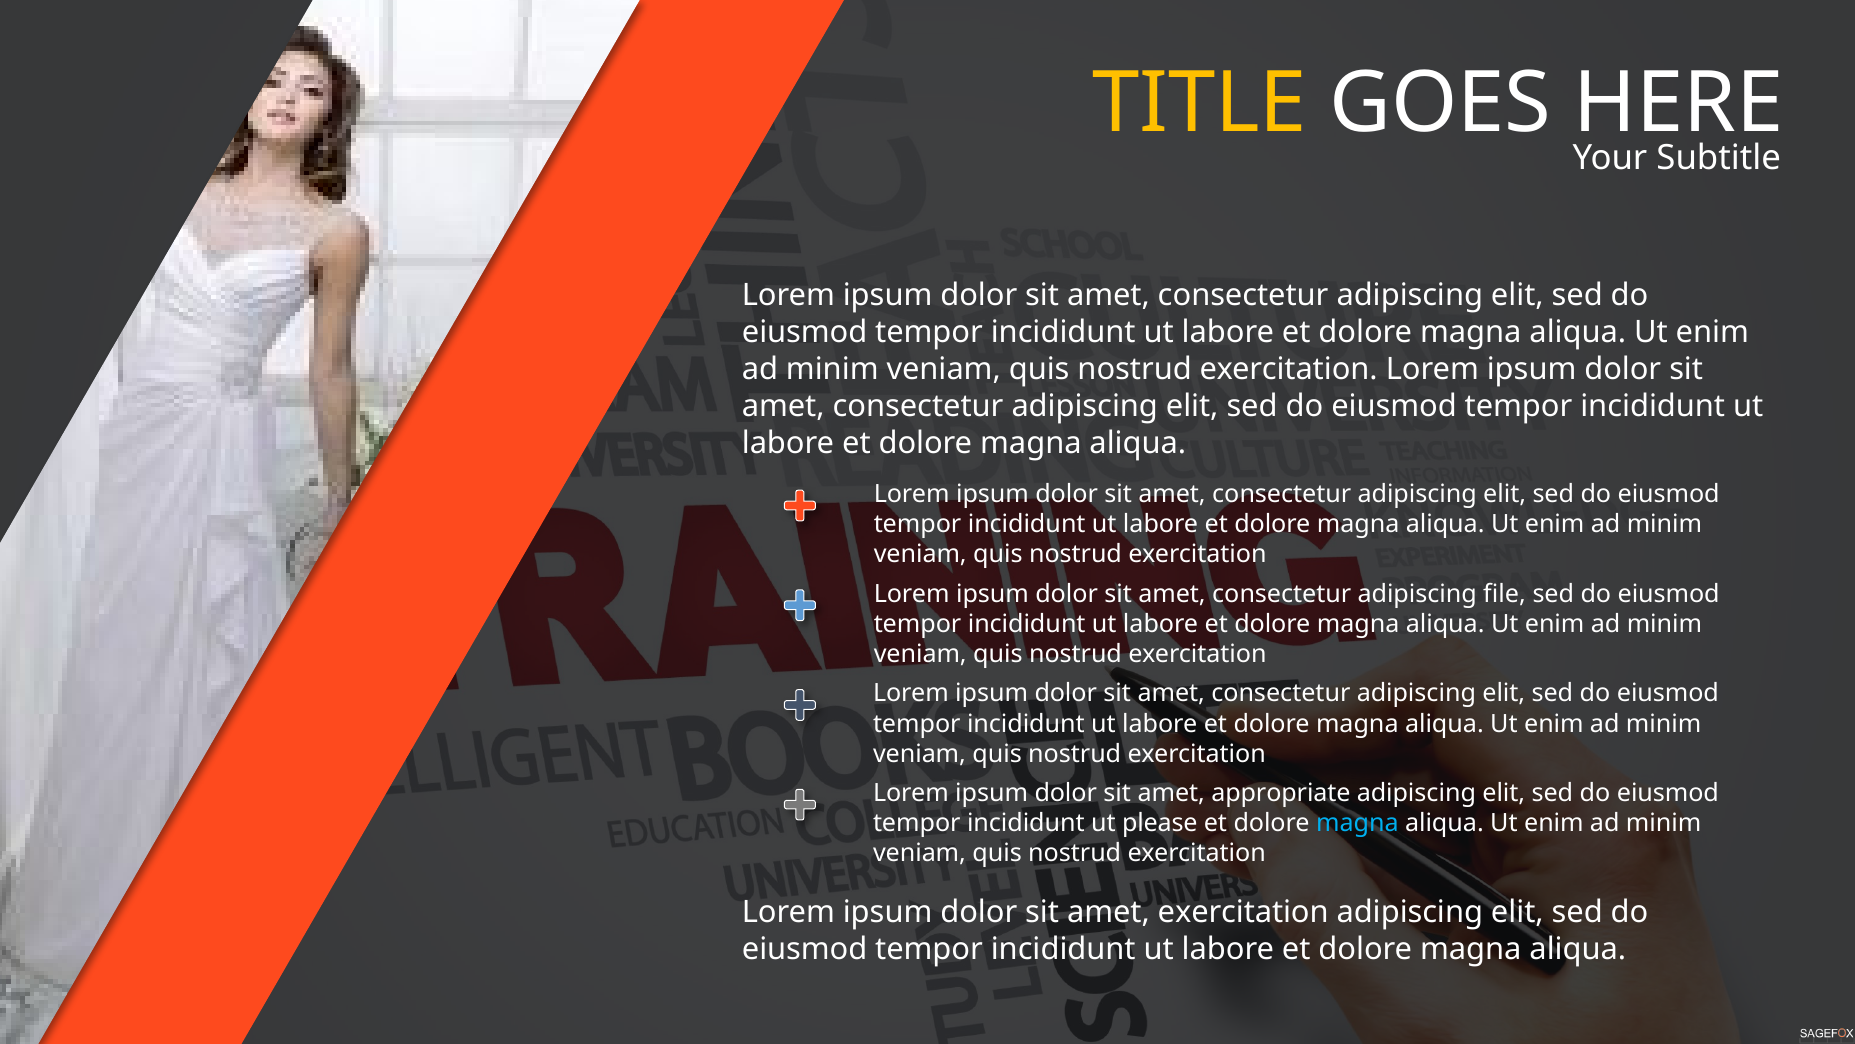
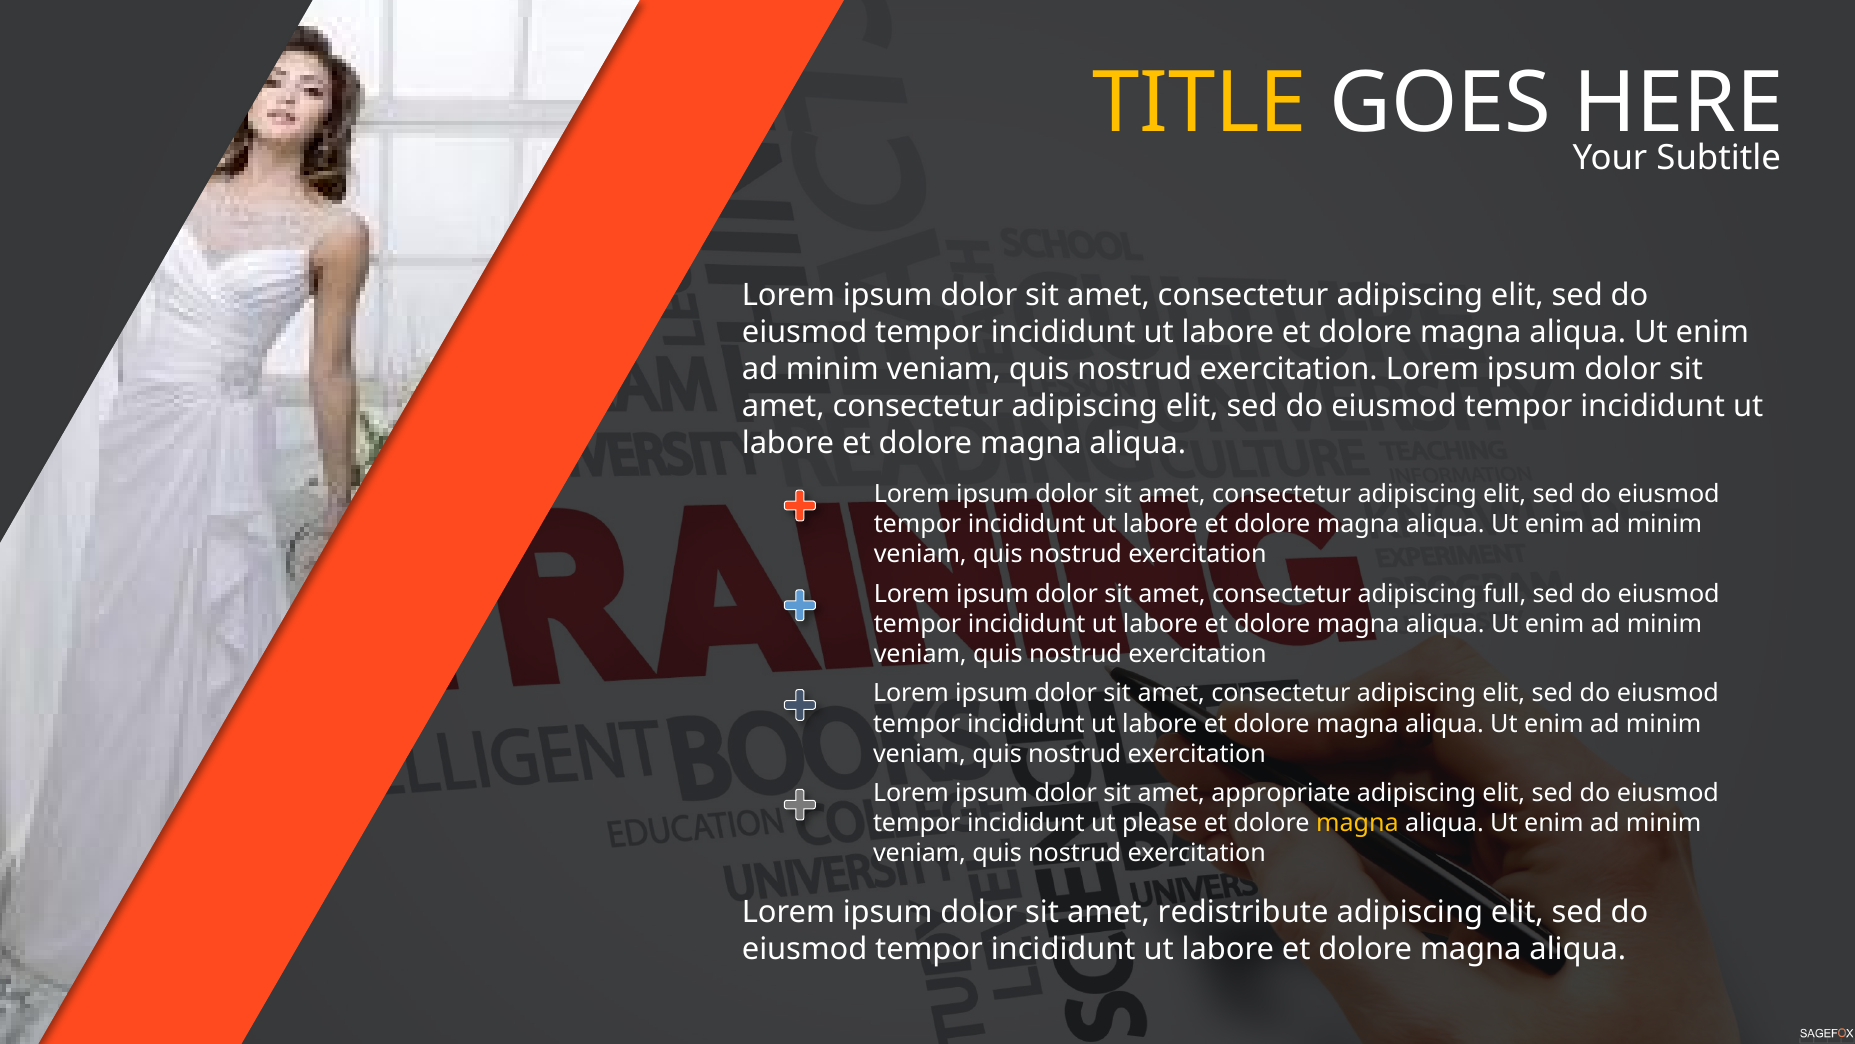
file: file -> full (1505, 594)
magna colour: light blue -> yellow (1357, 823)
amet exercitation: exercitation -> redistribute (1243, 912)
